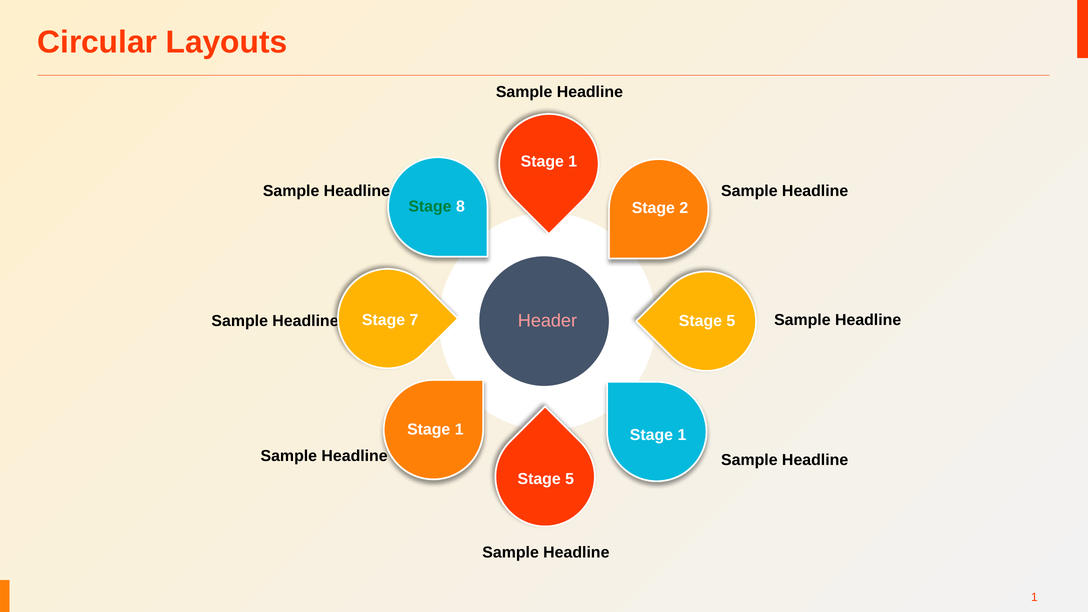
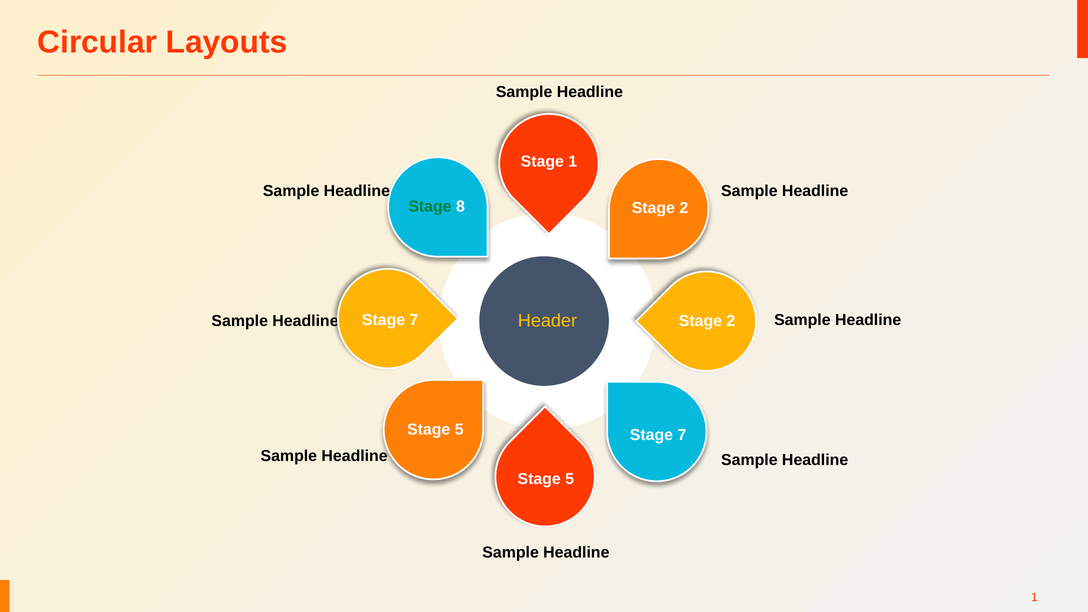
Header colour: pink -> yellow (547, 321)
5: 5 -> 2 (731, 321)
1: 1 -> 5 (459, 429)
1: 1 -> 7 (682, 435)
